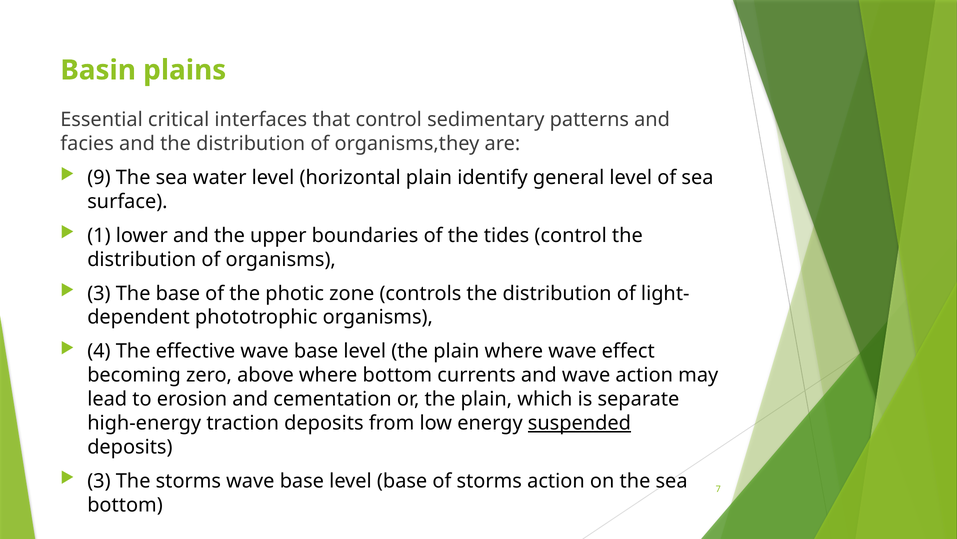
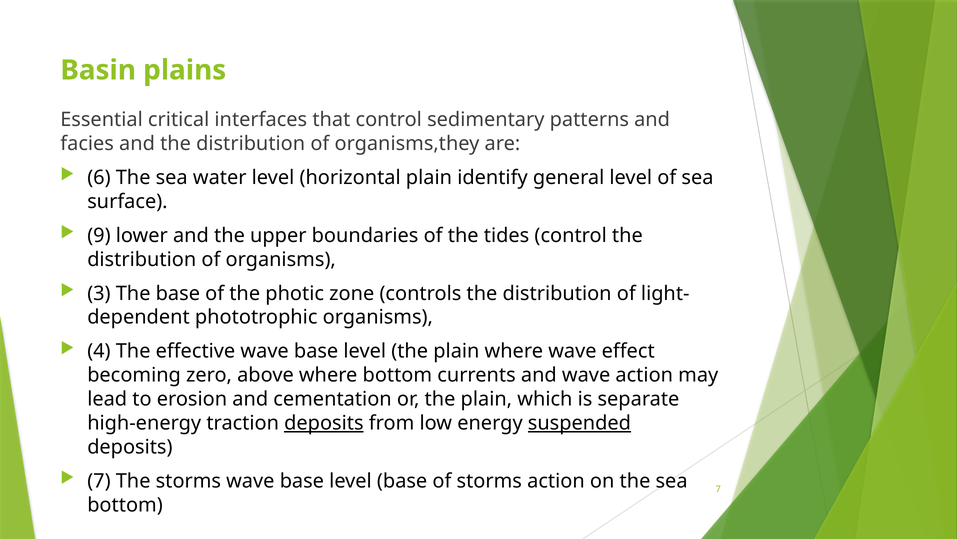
9: 9 -> 6 (99, 177)
1: 1 -> 9 (99, 235)
deposits underline: none -> present (324, 423)
3: 3 -> 7 (99, 481)
